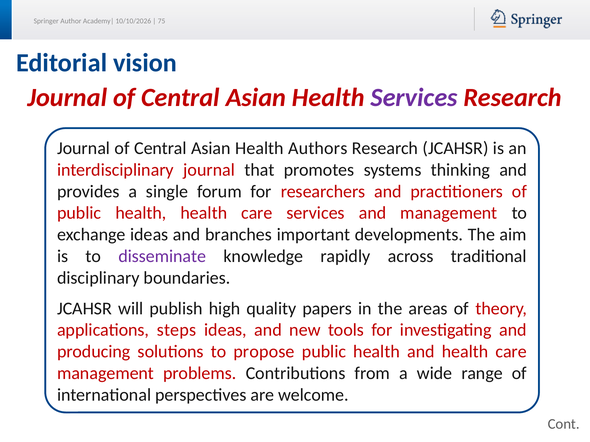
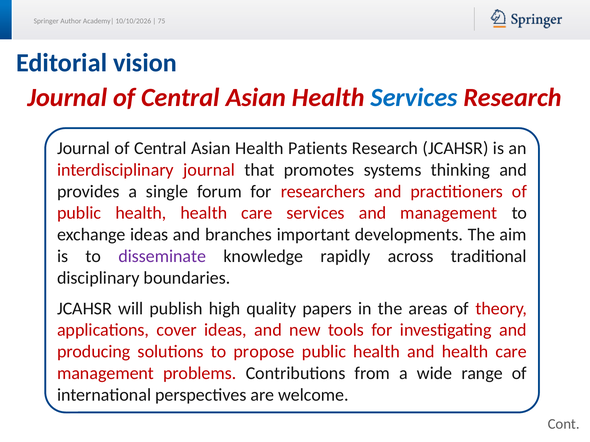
Services colour: purple -> blue (414, 98)
Authors: Authors -> Patients (318, 148)
steps: steps -> cover (177, 330)
